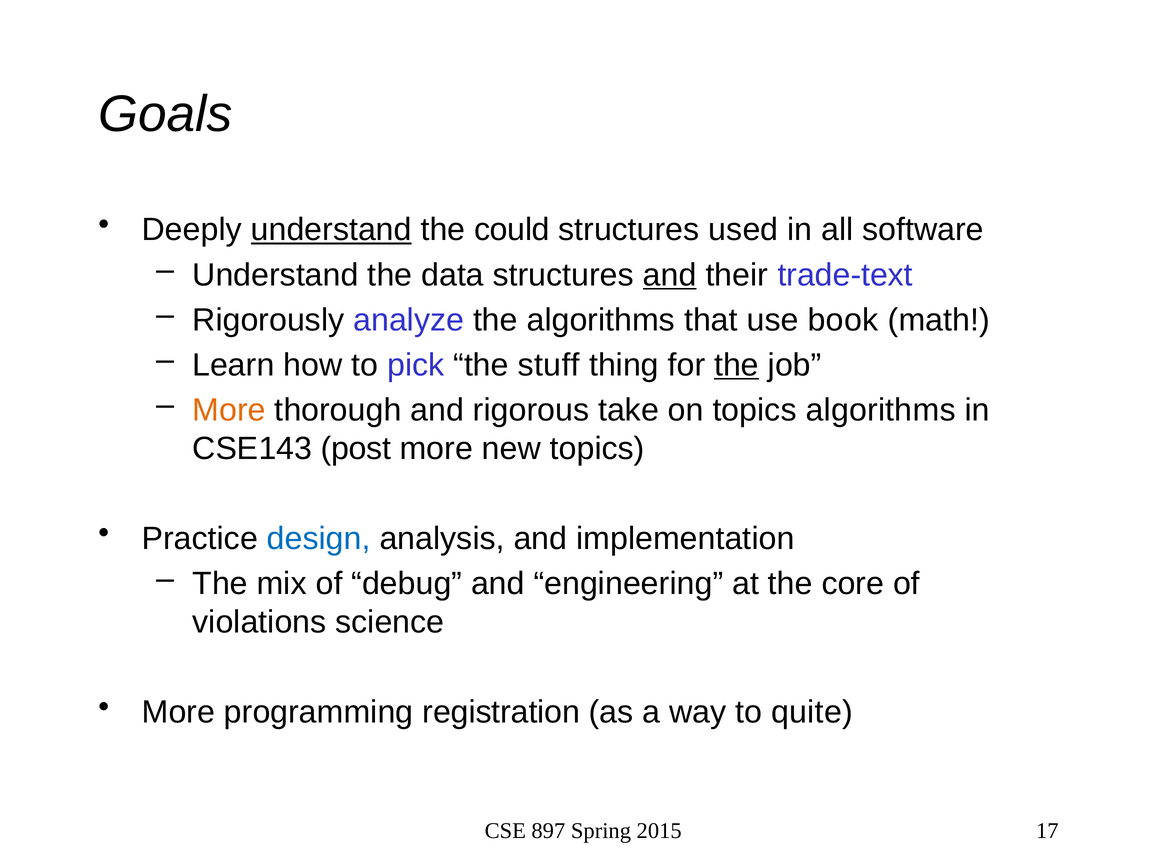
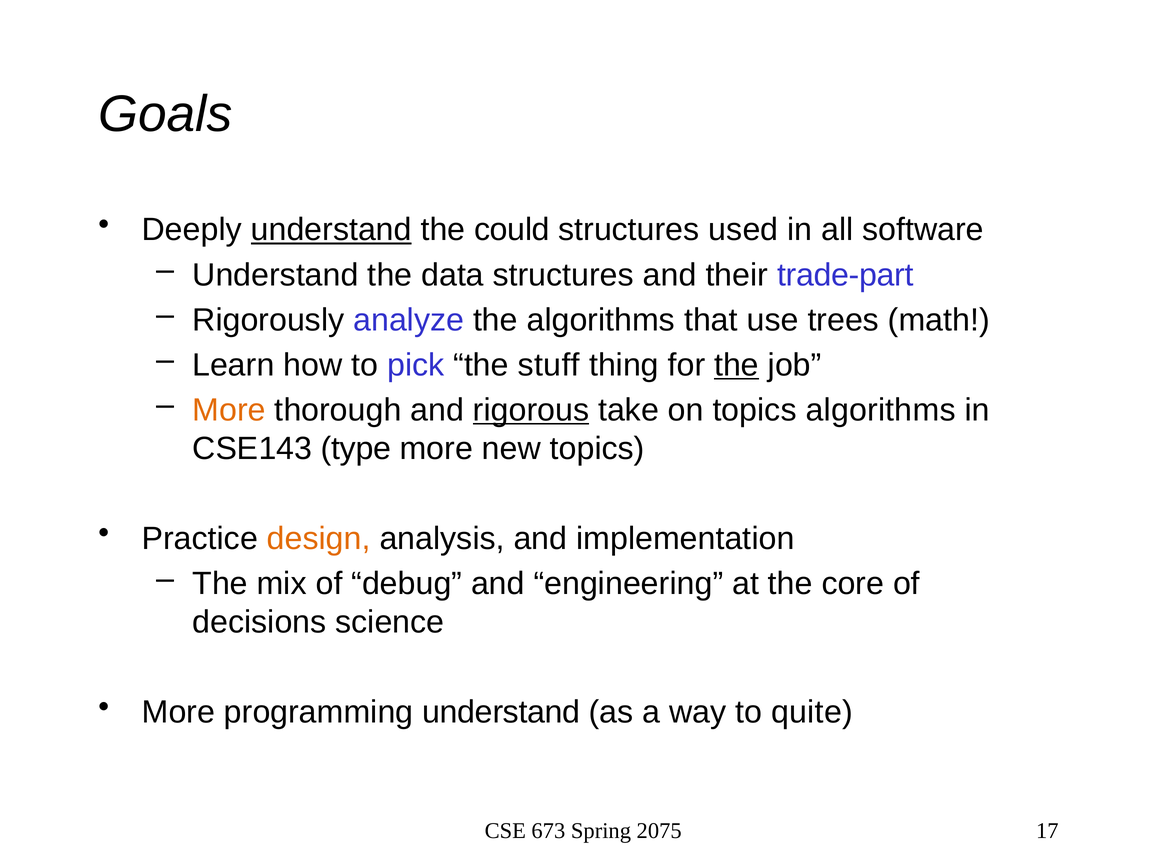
and underline: present -> none (670, 275)
trade-text: trade-text -> trade-part (845, 275)
book: book -> trees (843, 320)
rigorous underline: none -> present (531, 410)
post: post -> type (356, 448)
design colour: blue -> orange (319, 538)
violations: violations -> decisions (259, 622)
programming registration: registration -> understand (501, 712)
897: 897 -> 673 (548, 831)
2015: 2015 -> 2075 (659, 831)
